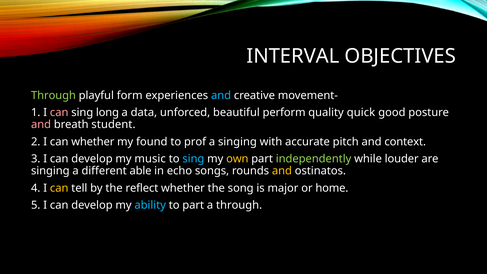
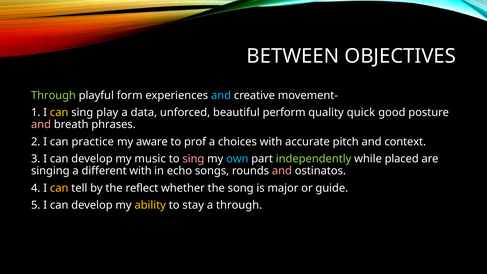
INTERVAL: INTERVAL -> BETWEEN (293, 56)
can colour: pink -> yellow (59, 113)
long: long -> play (107, 113)
student: student -> phrases (114, 125)
can whether: whether -> practice (93, 142)
found: found -> aware (152, 142)
a singing: singing -> choices (237, 142)
sing colour: light blue -> pink (193, 159)
own colour: yellow -> light blue (237, 159)
louder: louder -> placed (402, 159)
different able: able -> with (141, 171)
and colour: yellow -> pink (282, 171)
home: home -> guide (332, 188)
ability colour: light blue -> yellow (150, 205)
to part: part -> stay (193, 205)
